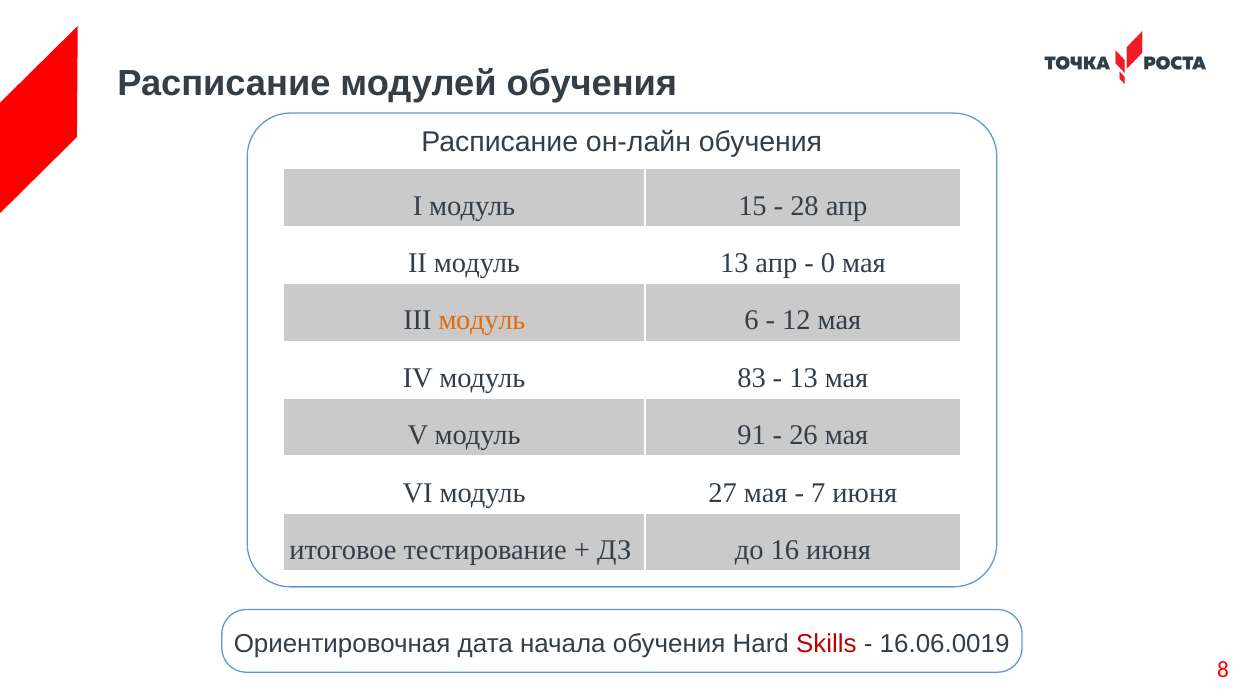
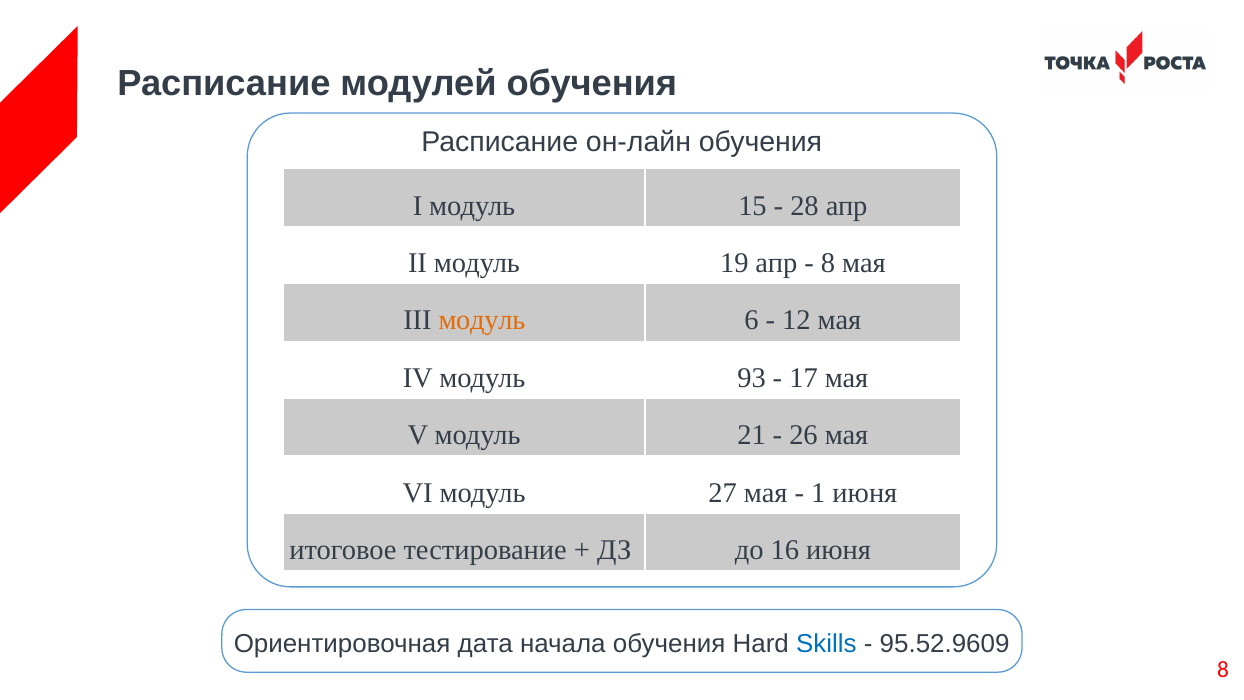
модуль 13: 13 -> 19 (734, 263)
0: 0 -> 8 (828, 263)
83: 83 -> 93 (752, 378)
13: 13 -> 17 (804, 378)
91: 91 -> 21 (752, 435)
7: 7 -> 1 (818, 493)
Skills colour: red -> blue (826, 643)
16.06.0019: 16.06.0019 -> 95.52.9609 (945, 643)
